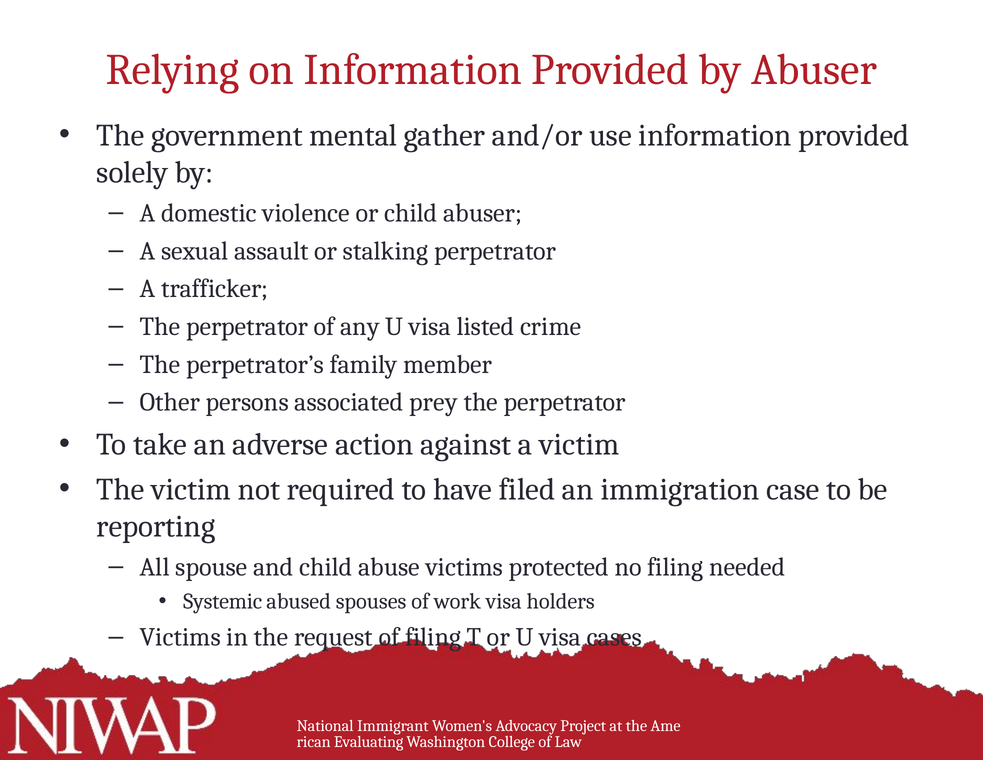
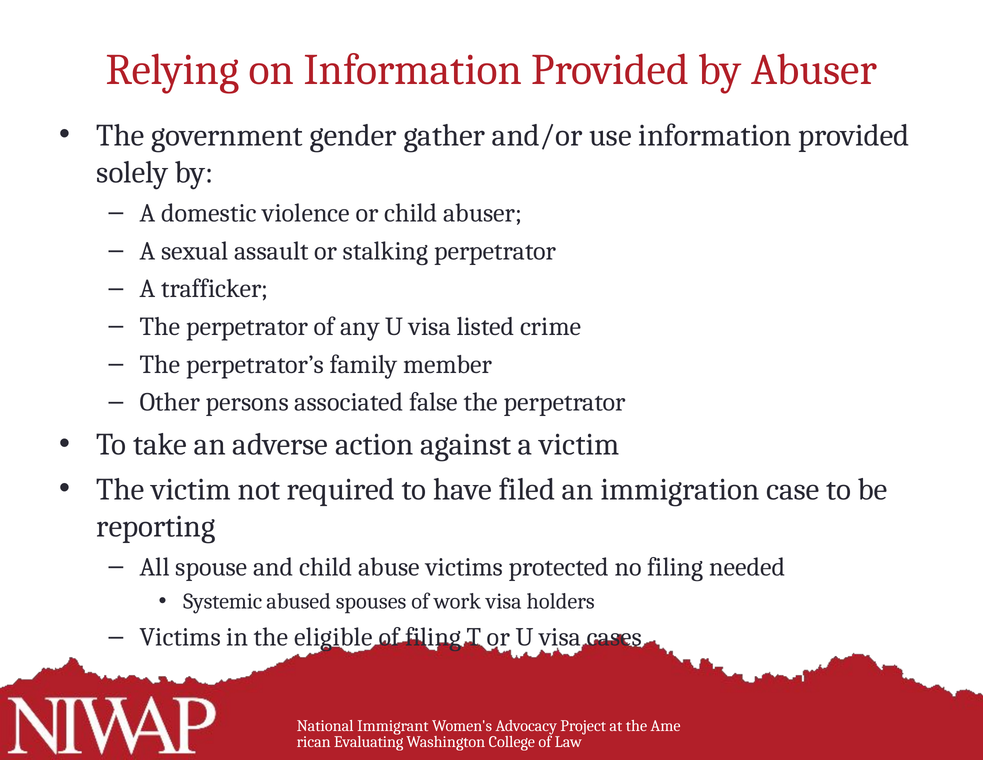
mental: mental -> gender (353, 135)
prey: prey -> false (434, 402)
request: request -> eligible (333, 637)
